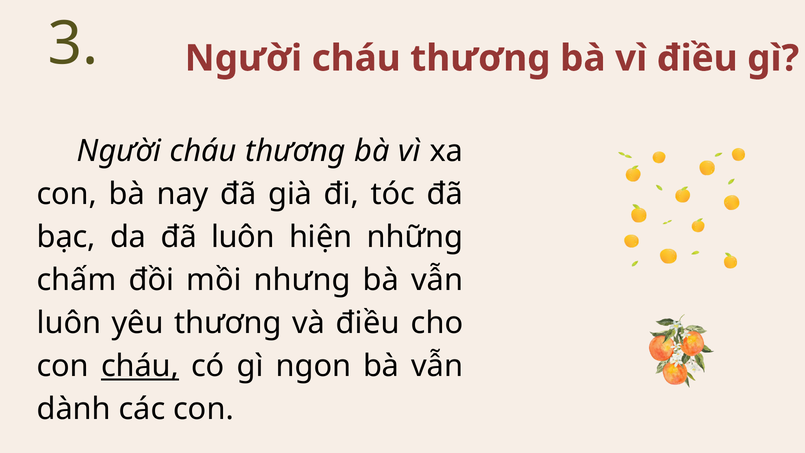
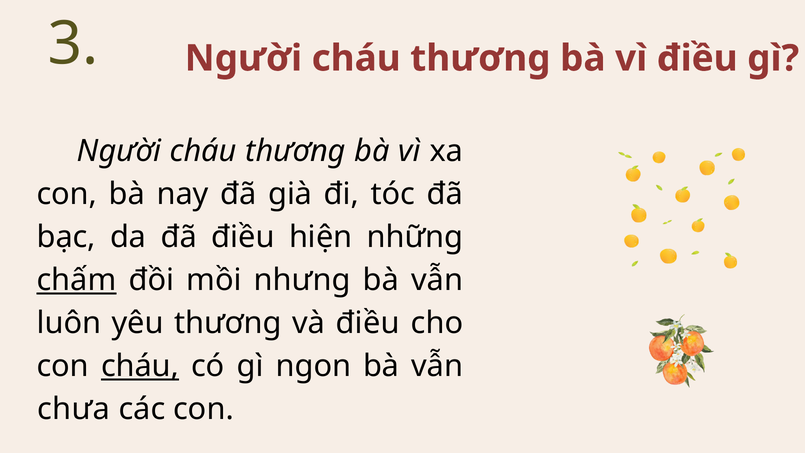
đã luôn: luôn -> điều (243, 237)
chấm underline: none -> present (77, 280)
dành: dành -> chưa (74, 409)
